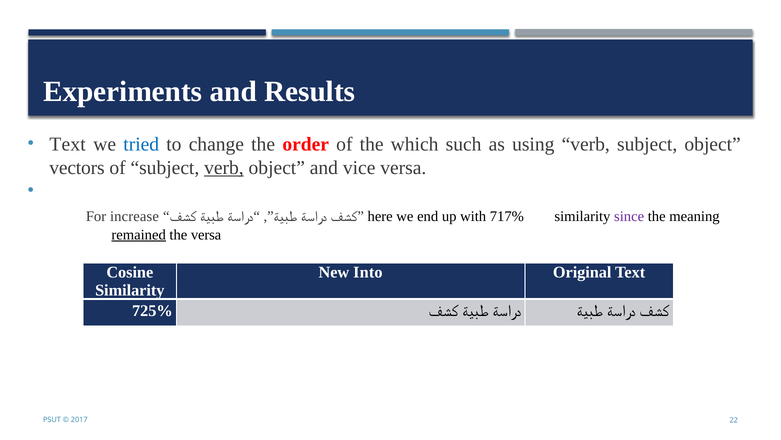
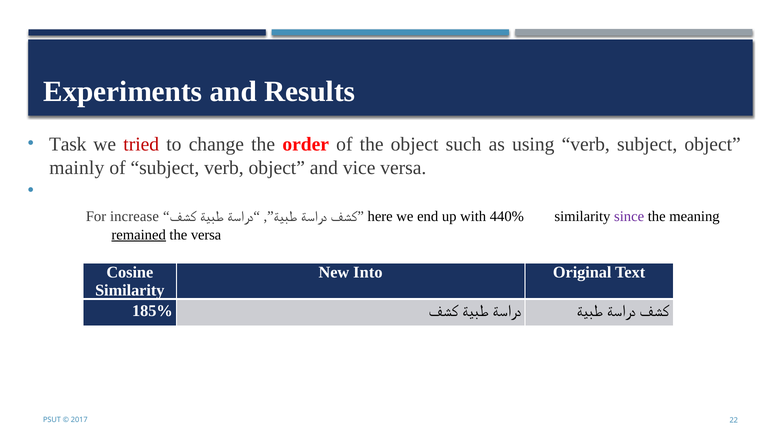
Text: Text -> Task (68, 144)
tried colour: blue -> red (141, 144)
the which: which -> object (415, 144)
vectors: vectors -> mainly (77, 167)
verb underline: present -> none (224, 167)
717%: 717% -> 440% (507, 216)
725%: 725% -> 185% (152, 311)
